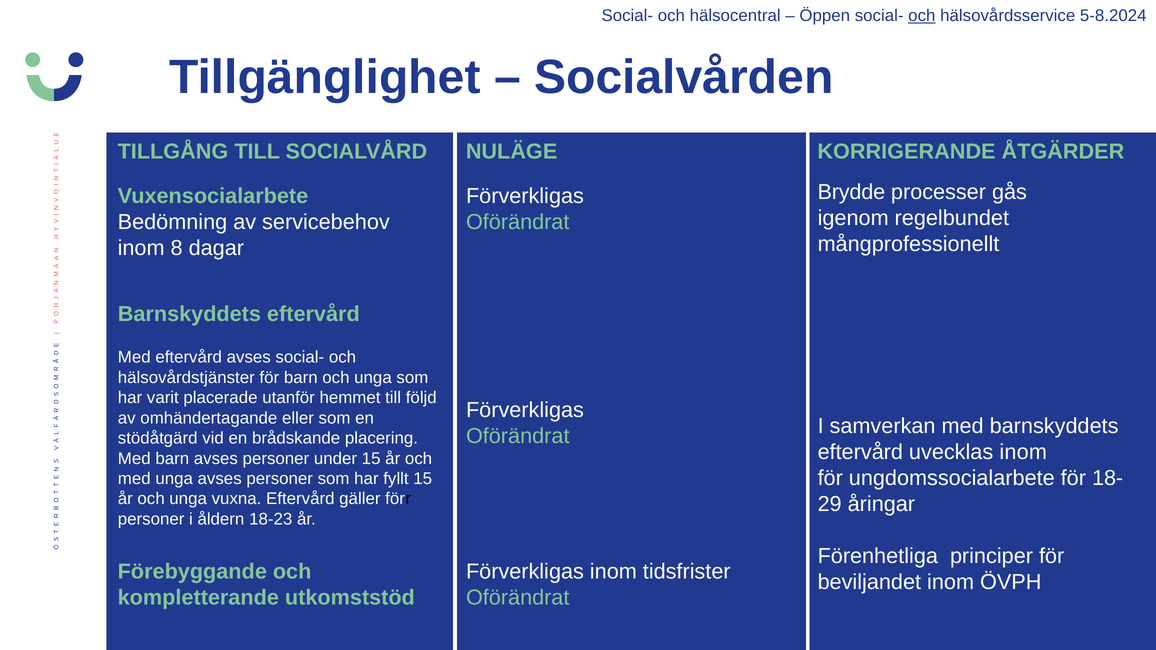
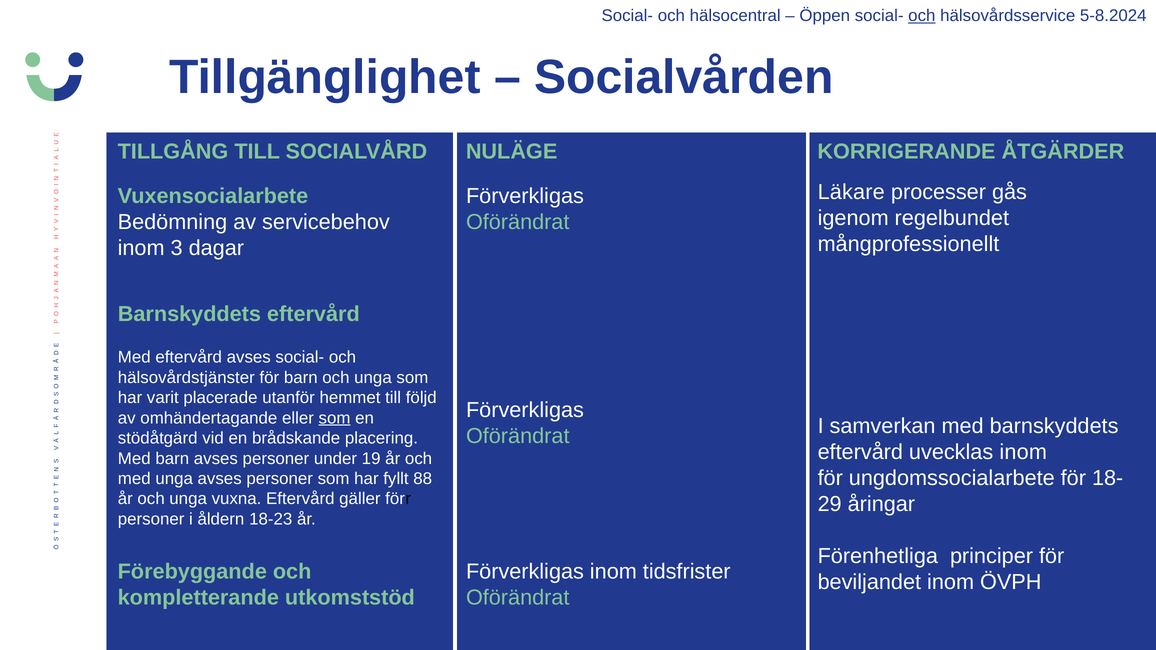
Brydde: Brydde -> Läkare (851, 192)
8: 8 -> 3 (177, 248)
som underline: none -> present (335, 418)
under 15: 15 -> 19 (371, 459)
fyllt 15: 15 -> 88 (423, 479)
